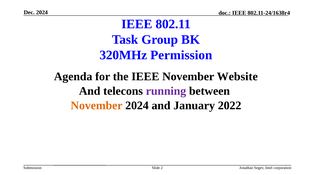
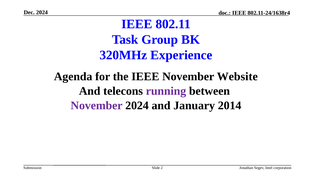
Permission: Permission -> Experience (181, 55)
November colour: orange -> purple (97, 106)
2022: 2022 -> 2014 (230, 106)
